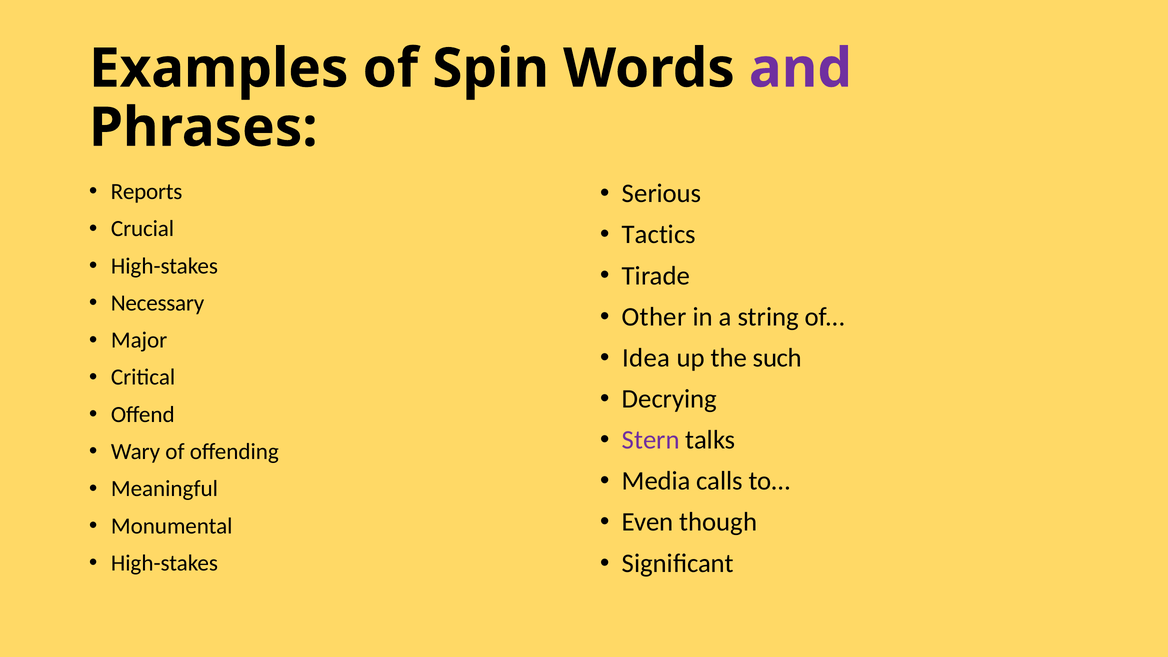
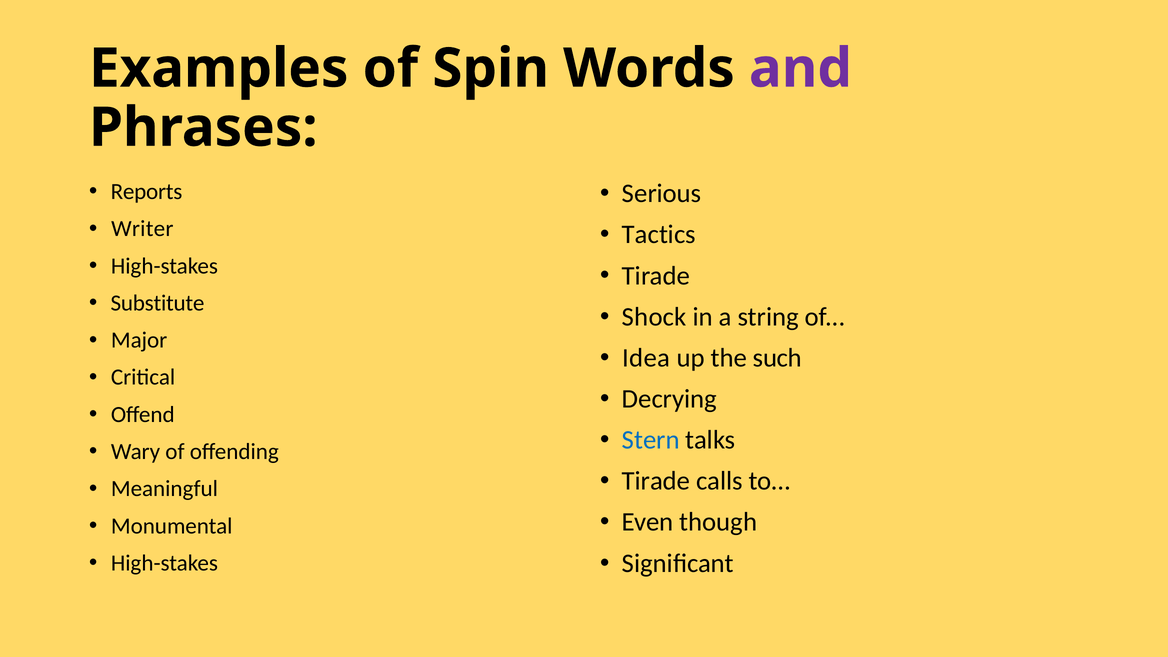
Crucial: Crucial -> Writer (142, 229)
Necessary: Necessary -> Substitute (158, 303)
Other: Other -> Shock (654, 317)
Stern colour: purple -> blue (651, 440)
Media: Media -> Tirade (656, 481)
